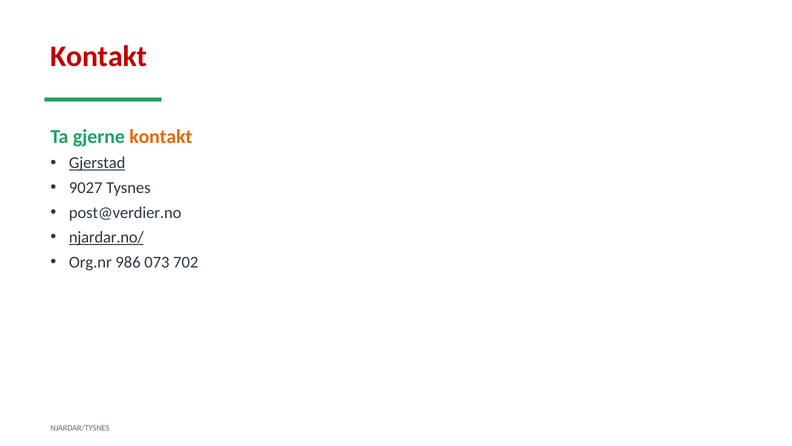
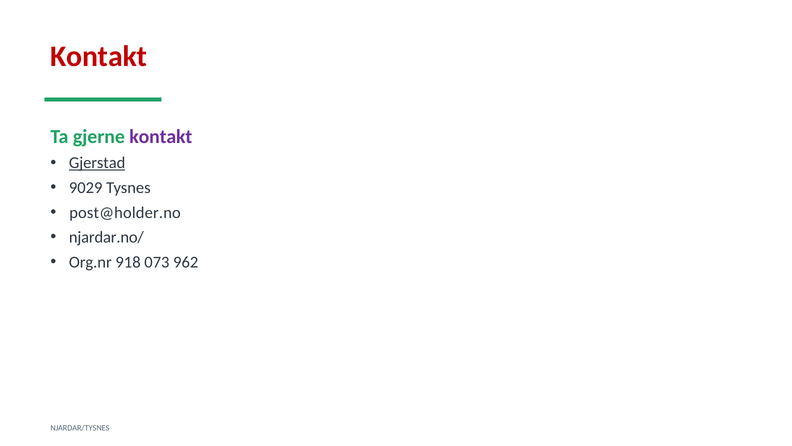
kontakt colour: orange -> purple (161, 136)
9027: 9027 -> 9029 (86, 188)
post@verdier.no: post@verdier.no -> post@holder.no (125, 212)
njardar.no/ underline: present -> none (106, 237)
986: 986 -> 918 (128, 262)
702: 702 -> 962 (186, 262)
